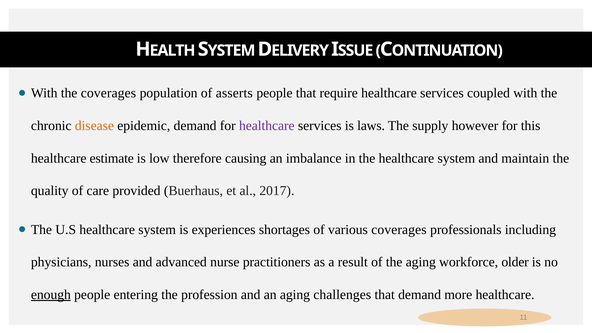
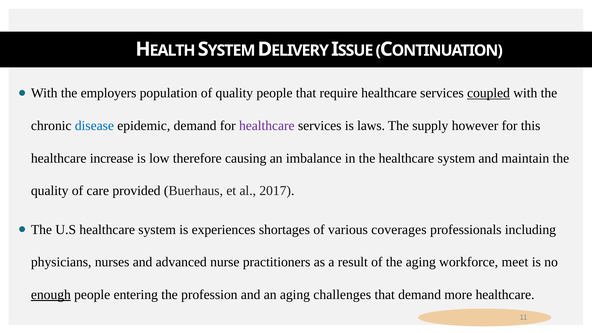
the coverages: coverages -> employers (109, 93)
of asserts: asserts -> quality (234, 93)
coupled underline: none -> present (488, 93)
disease colour: orange -> blue (94, 126)
estimate: estimate -> increase (112, 158)
older: older -> meet (515, 262)
